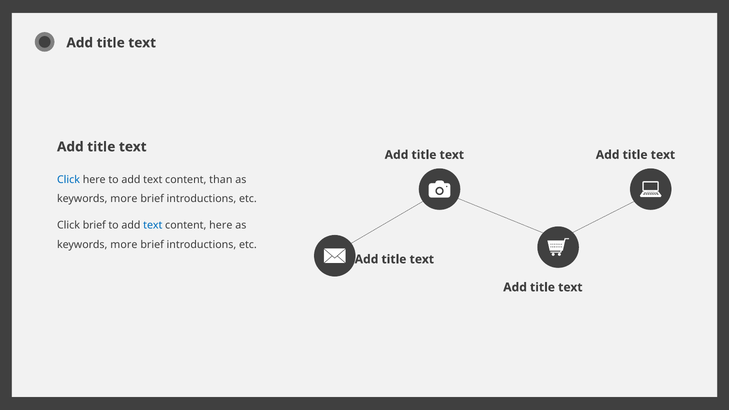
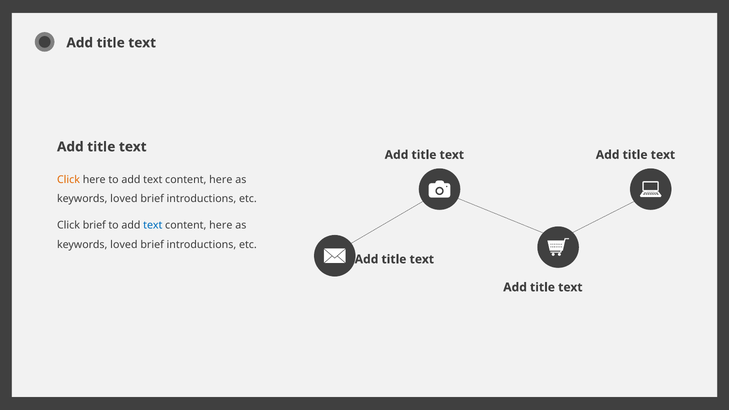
Click colour: blue -> orange (69, 180)
than: than -> here (221, 180)
more: more -> loved (124, 199)
more: more -> loved (124, 245)
